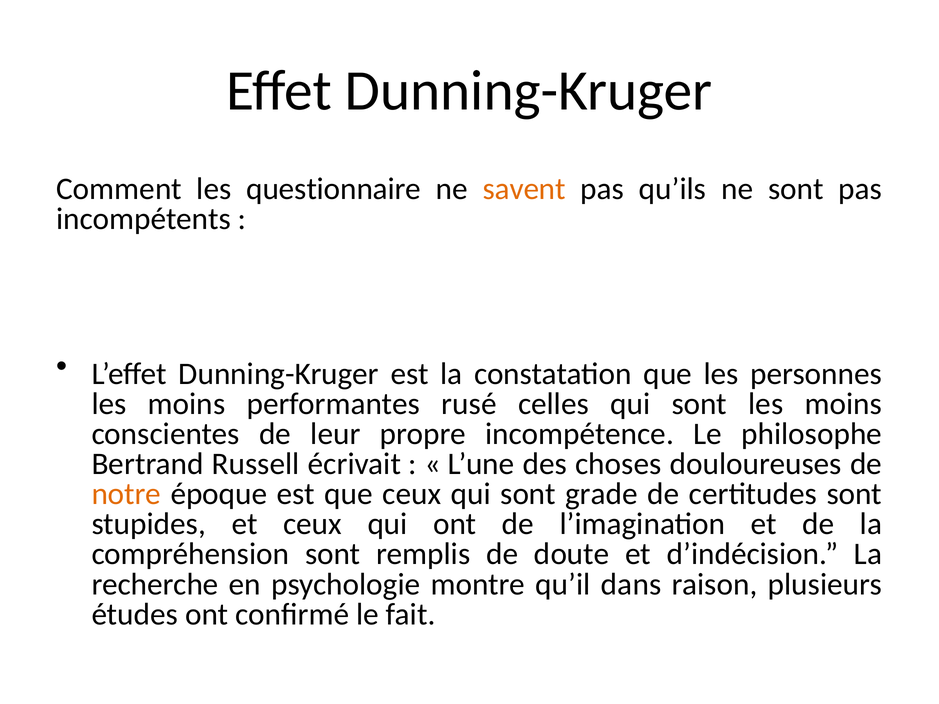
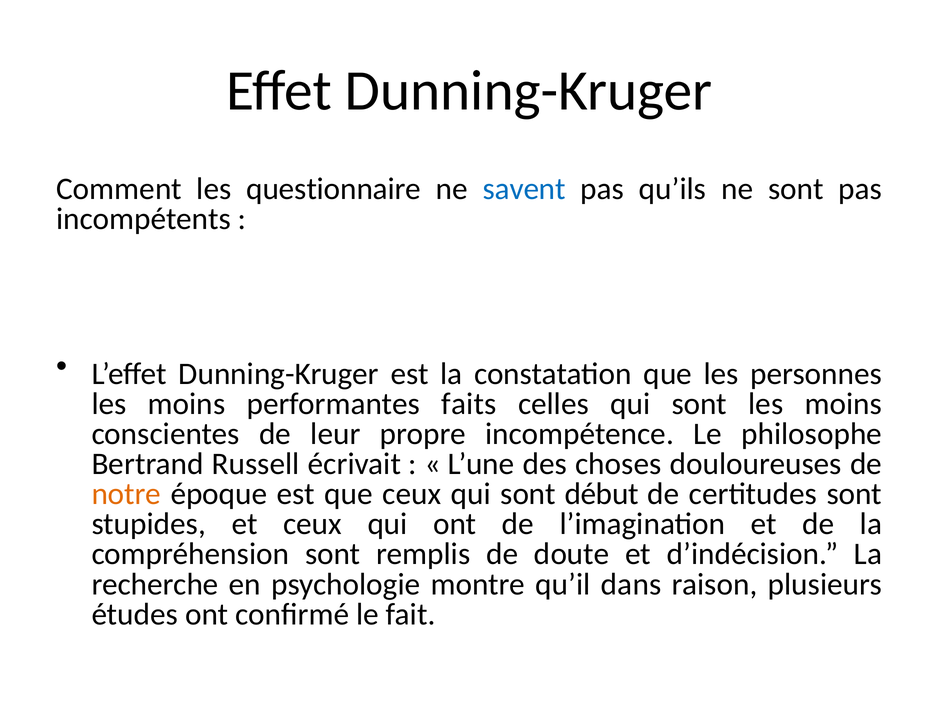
savent colour: orange -> blue (524, 189)
rusé: rusé -> faits (469, 404)
grade: grade -> début (602, 494)
